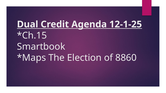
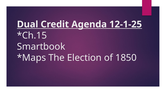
8860: 8860 -> 1850 (126, 58)
